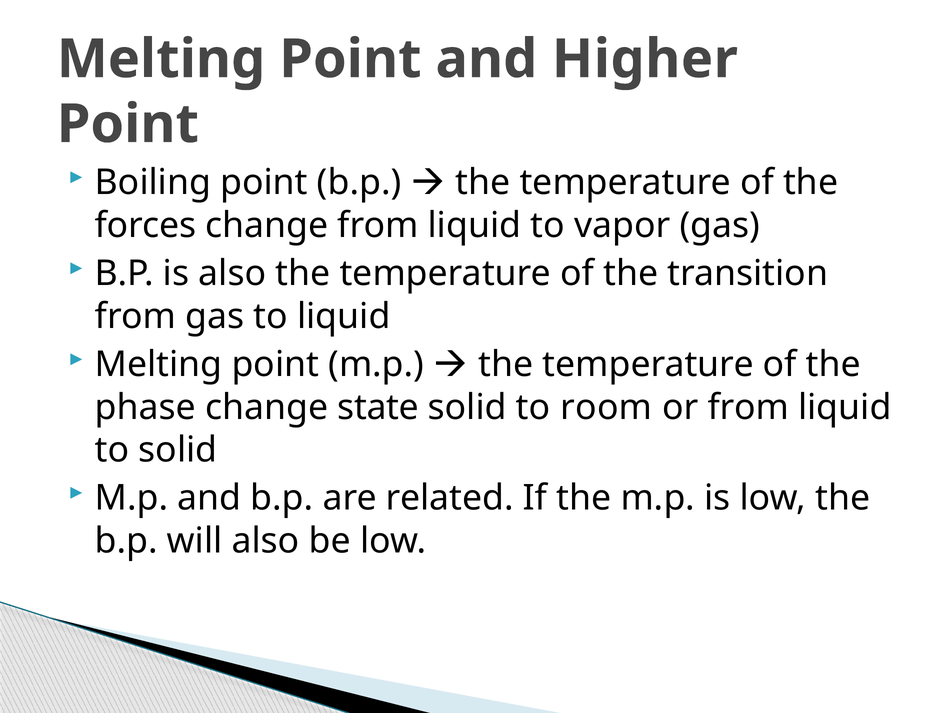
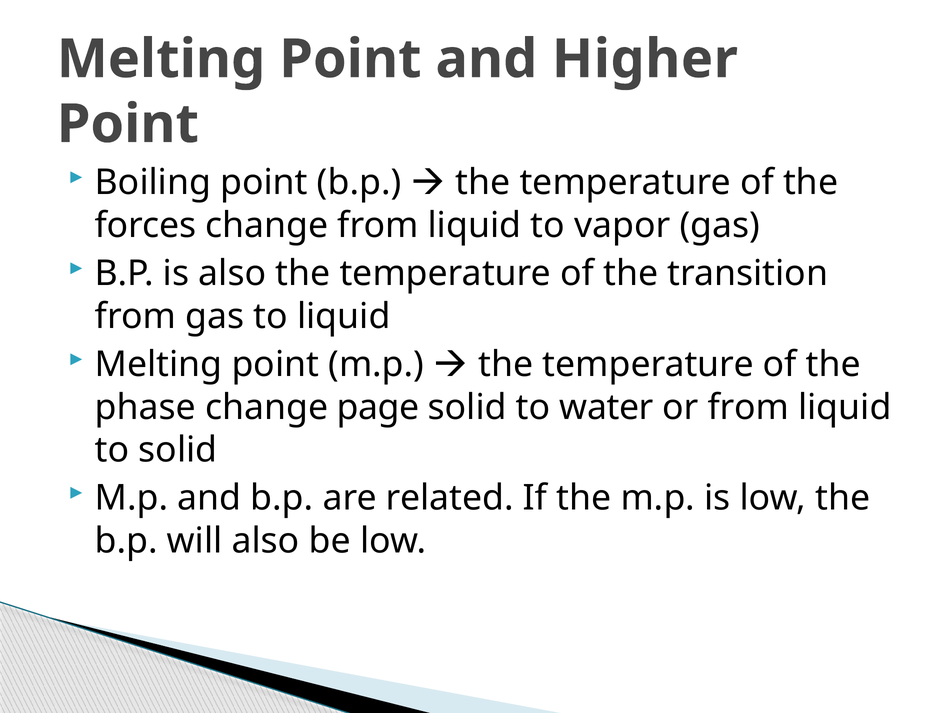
state: state -> page (378, 407)
room: room -> water (607, 407)
